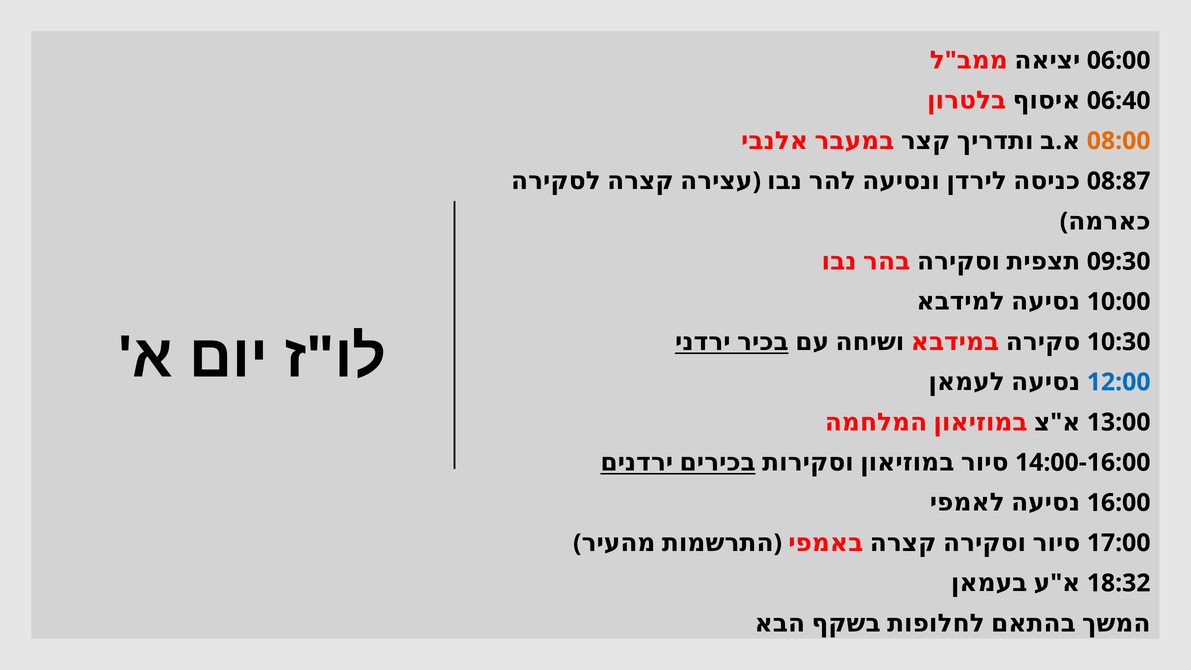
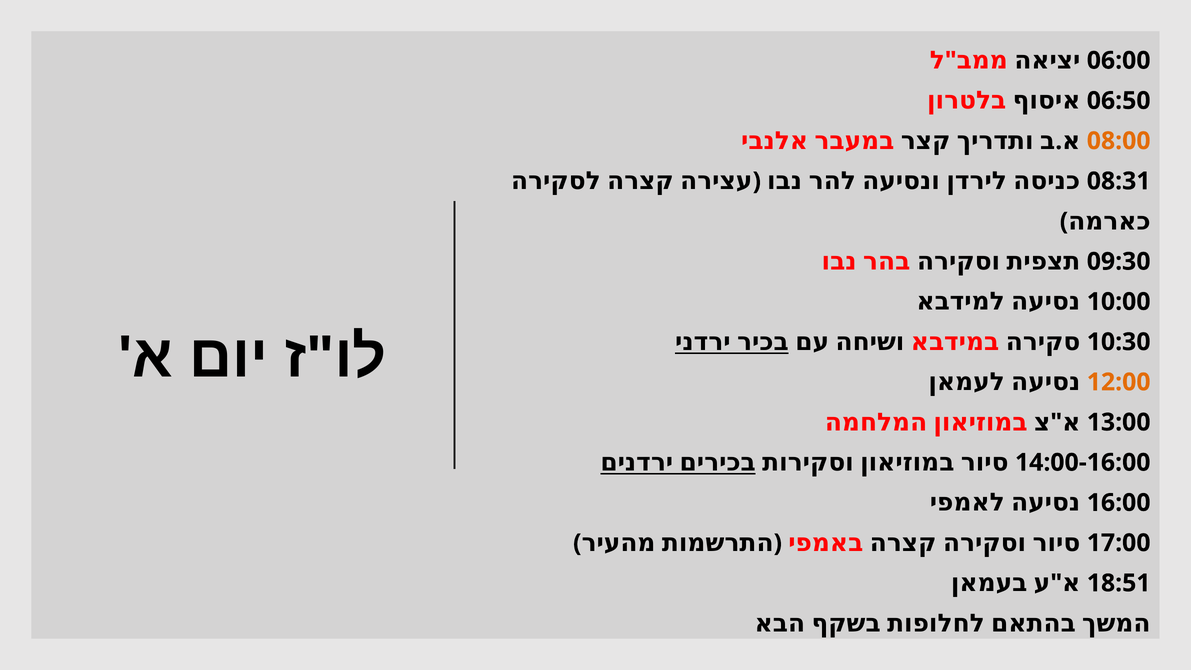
06:40: 06:40 -> 06:50 (1119, 101)
08:87: 08:87 -> 08:31 (1119, 181)
12:00 colour: blue -> orange (1119, 382)
18:32: 18:32 -> 18:51 (1119, 583)
